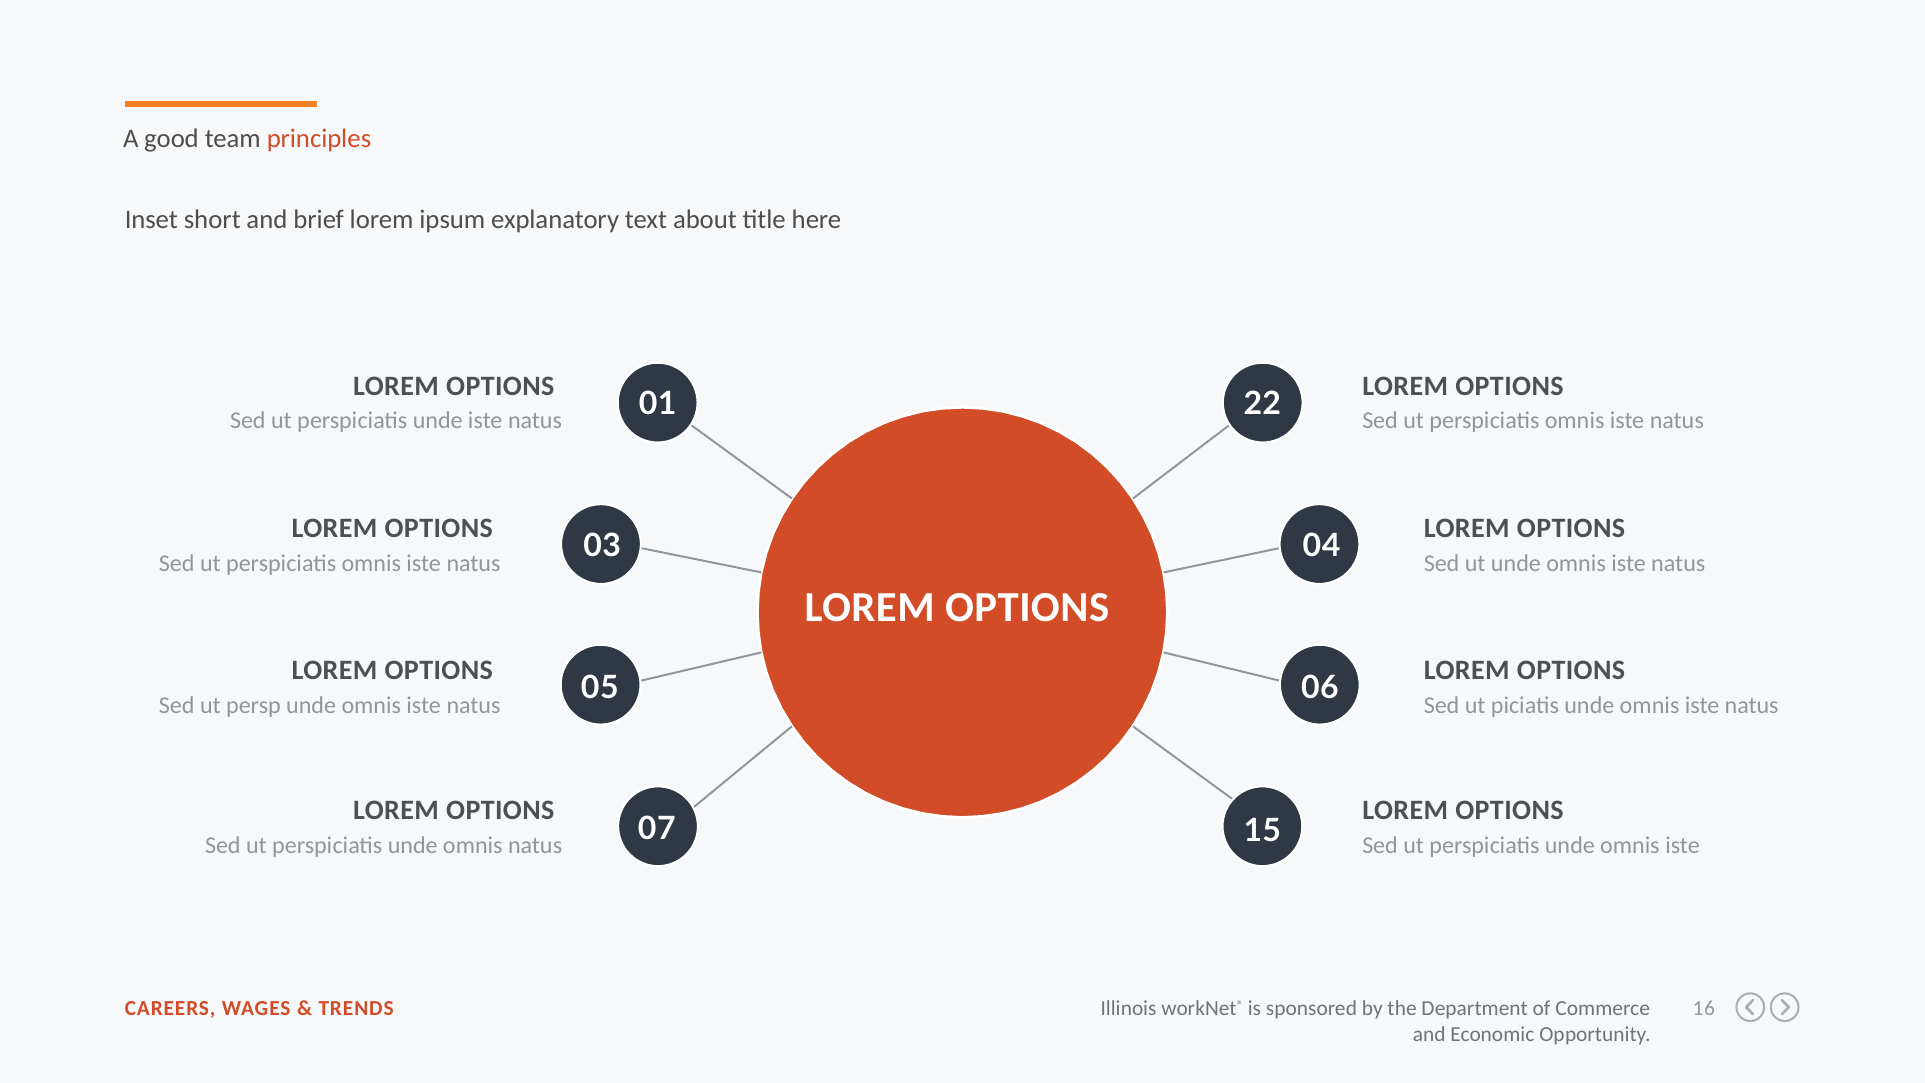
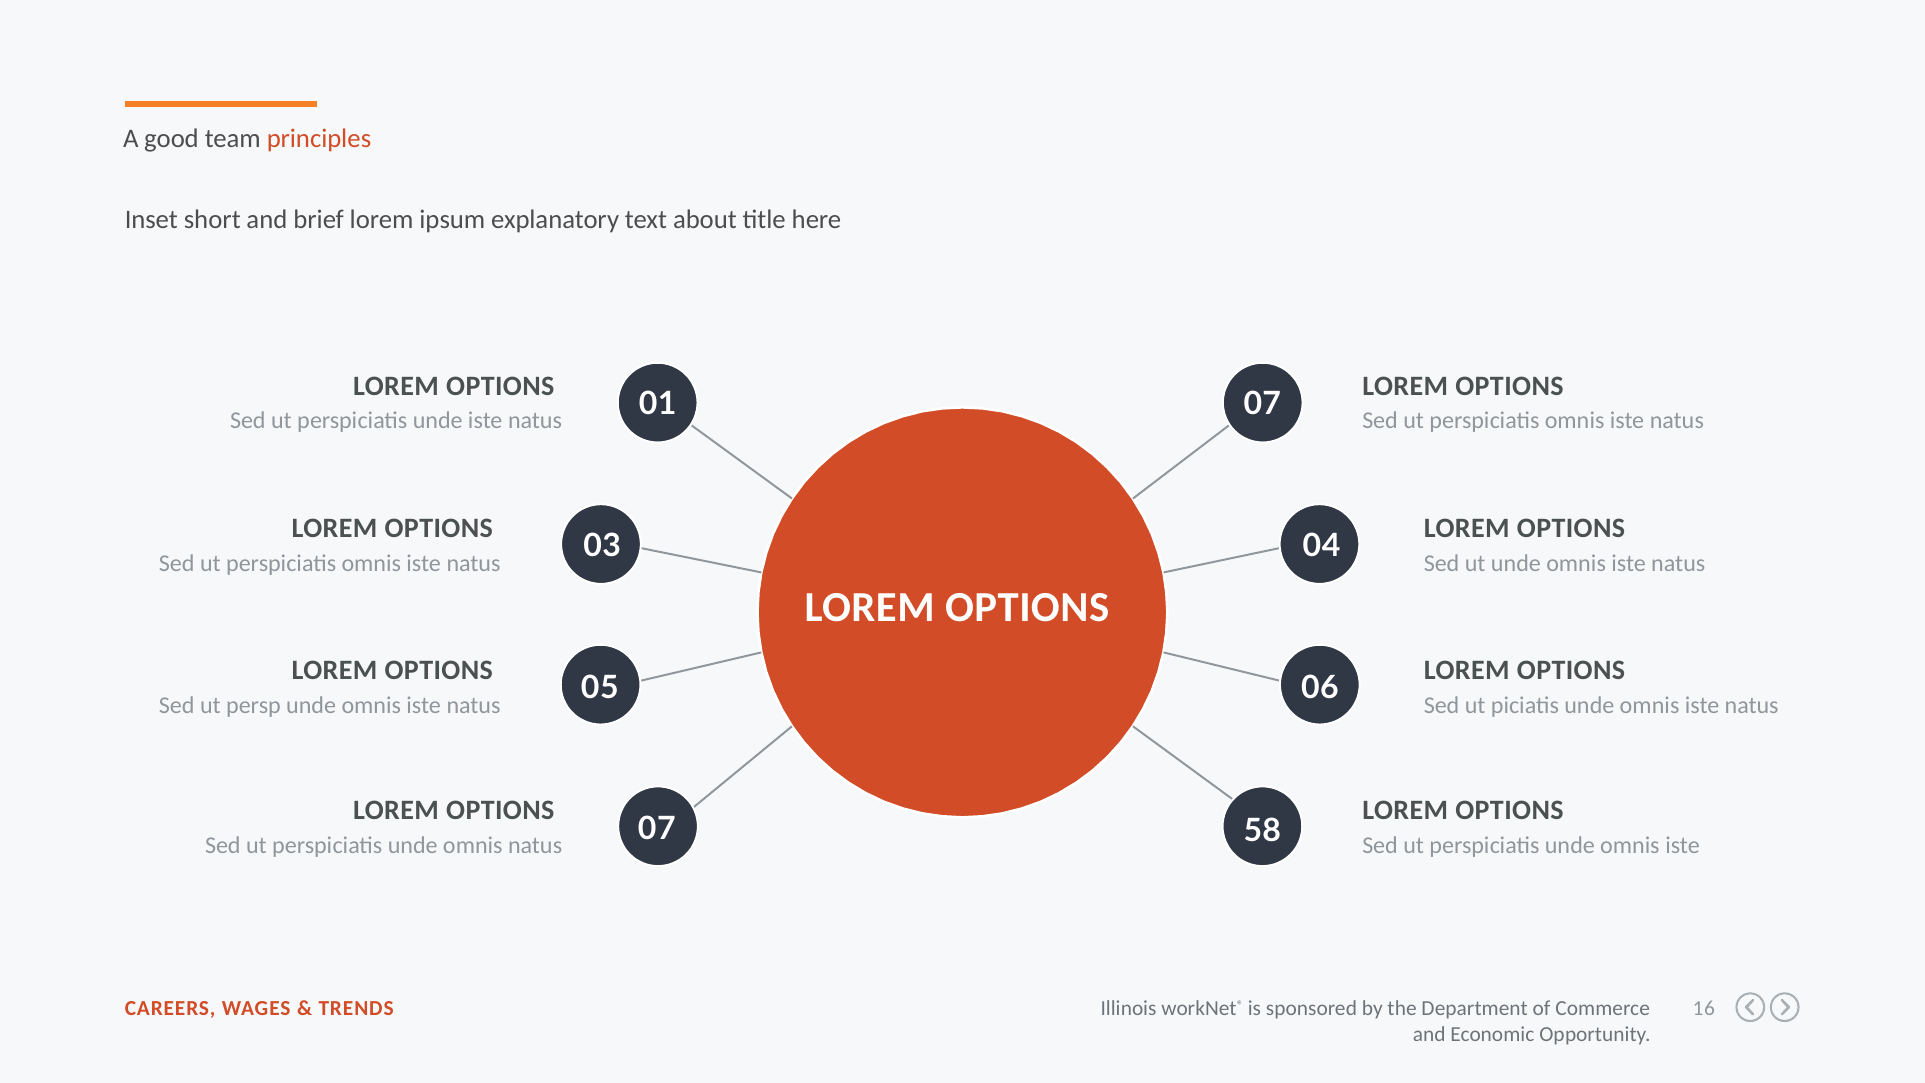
01 22: 22 -> 07 (1262, 404)
15: 15 -> 58 (1262, 831)
